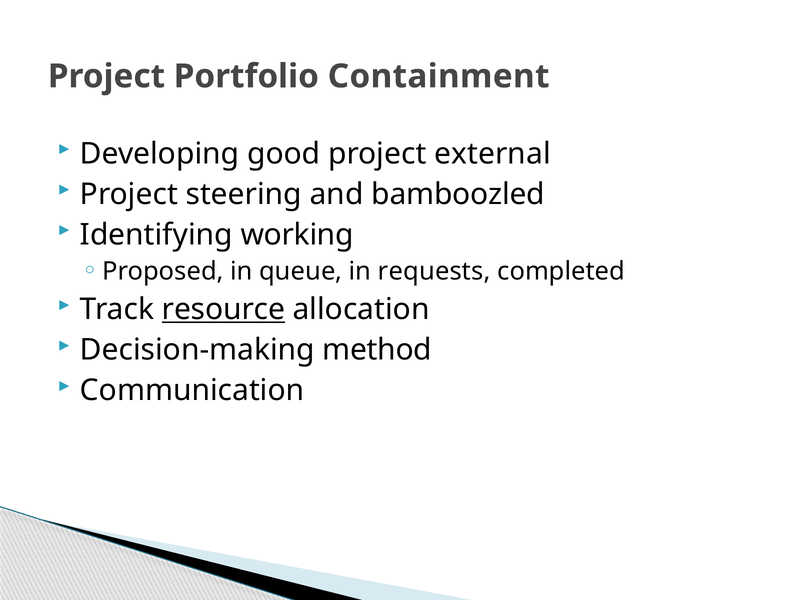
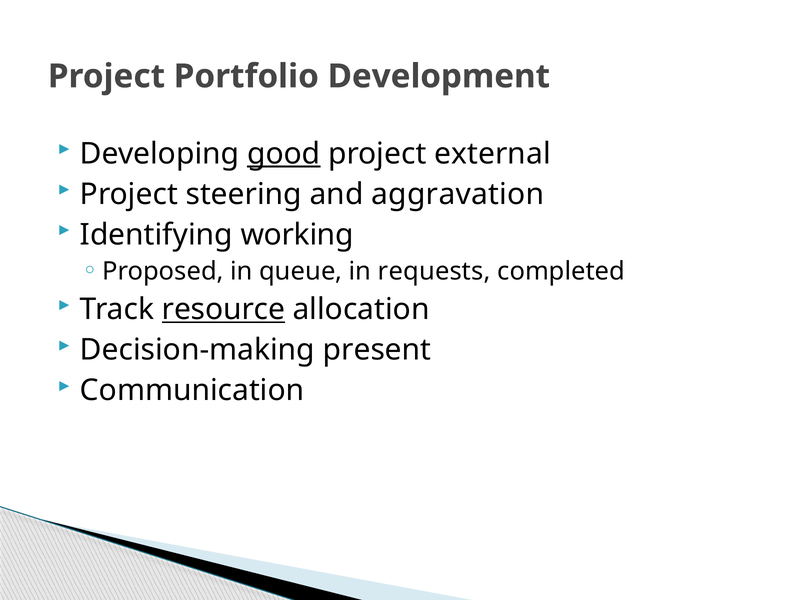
Containment: Containment -> Development (439, 76)
good underline: none -> present (284, 154)
bamboozled: bamboozled -> aggravation (458, 194)
method: method -> present (377, 350)
